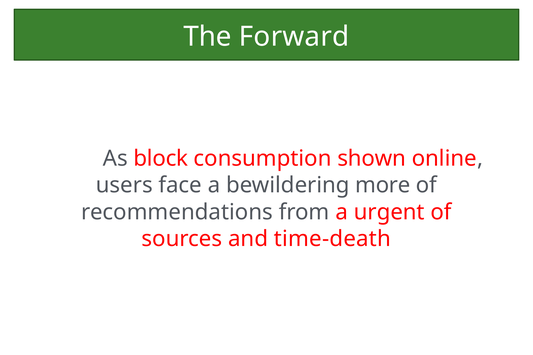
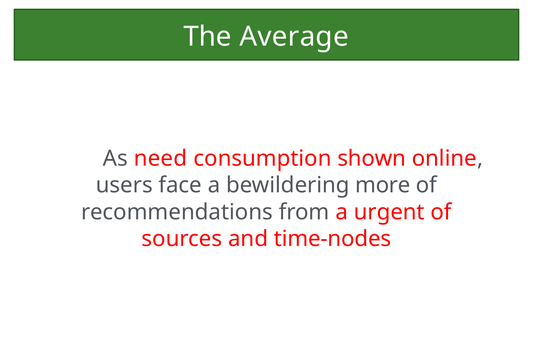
Forward: Forward -> Average (294, 37)
block: block -> need (161, 159)
time-death: time-death -> time-nodes (333, 239)
